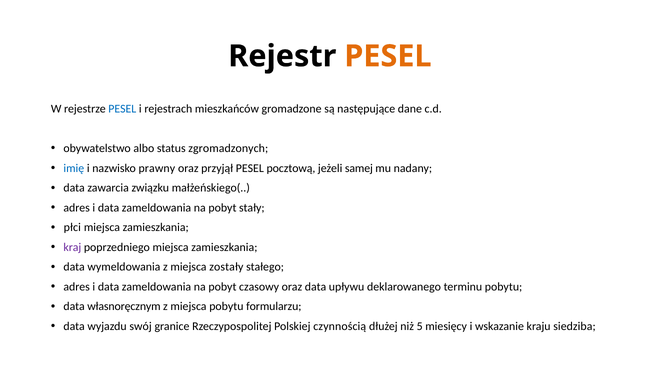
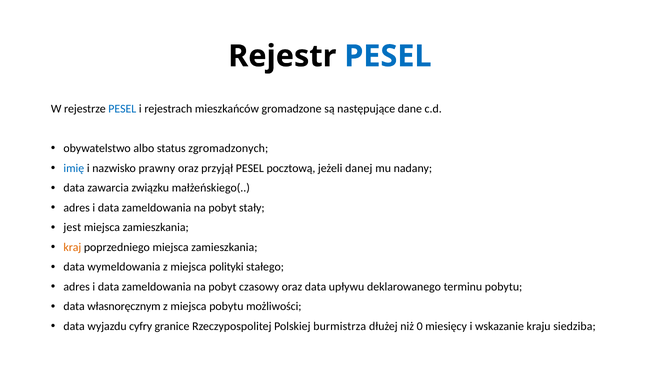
PESEL colour: orange -> blue (388, 56)
samej: samej -> danej (359, 168)
płci: płci -> jest (72, 227)
kraj colour: purple -> orange (72, 247)
zostały: zostały -> polityki (226, 267)
formularzu: formularzu -> możliwości (274, 306)
swój: swój -> cyfry (141, 326)
czynnością: czynnością -> burmistrza (340, 326)
5: 5 -> 0 (420, 326)
